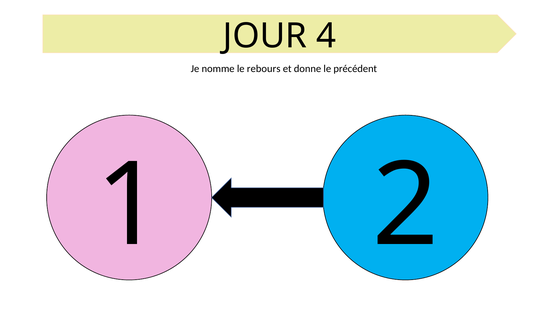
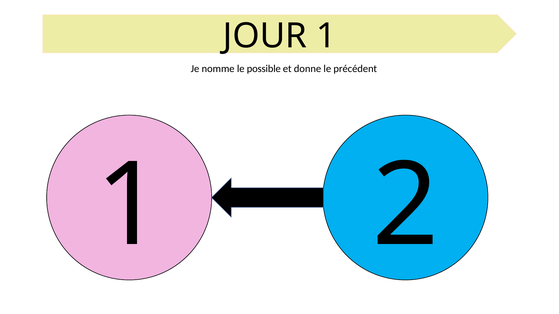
JOUR 4: 4 -> 1 (326, 36)
rebours: rebours -> possible (264, 69)
